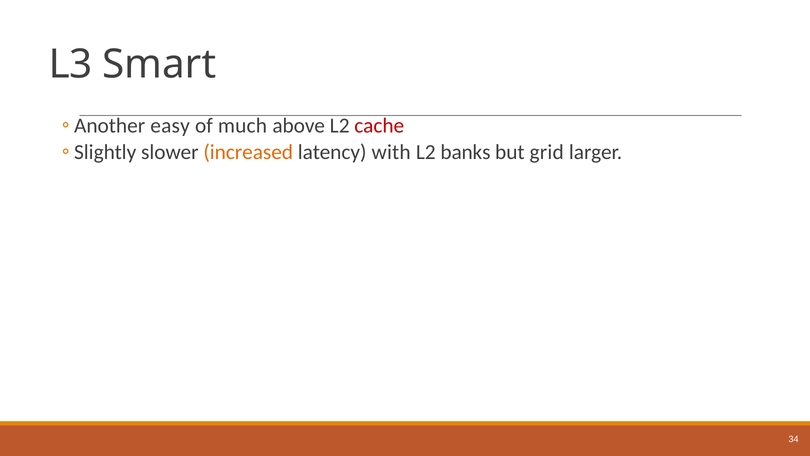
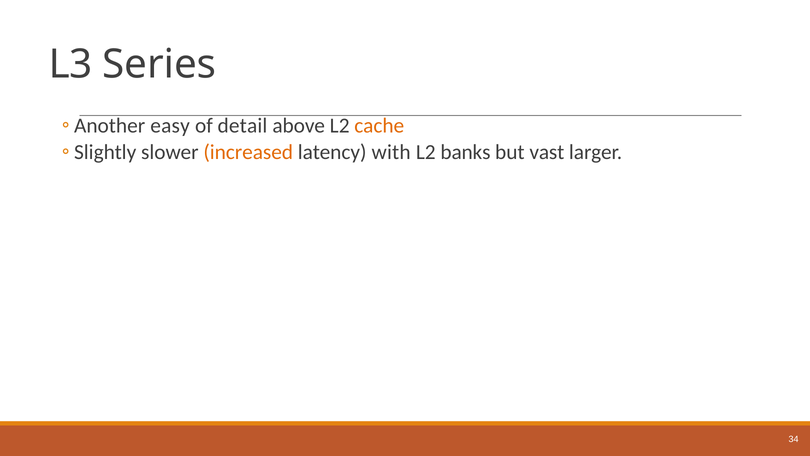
Smart: Smart -> Series (159, 64)
much: much -> detail (242, 126)
cache colour: red -> orange (379, 126)
grid: grid -> vast (547, 152)
